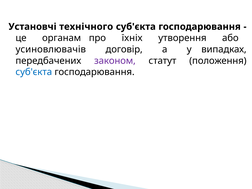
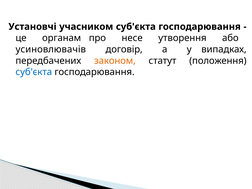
технічного: технічного -> учасником (86, 27)
їхнiх: їхнiх -> несе (132, 38)
законом colour: purple -> orange (115, 61)
